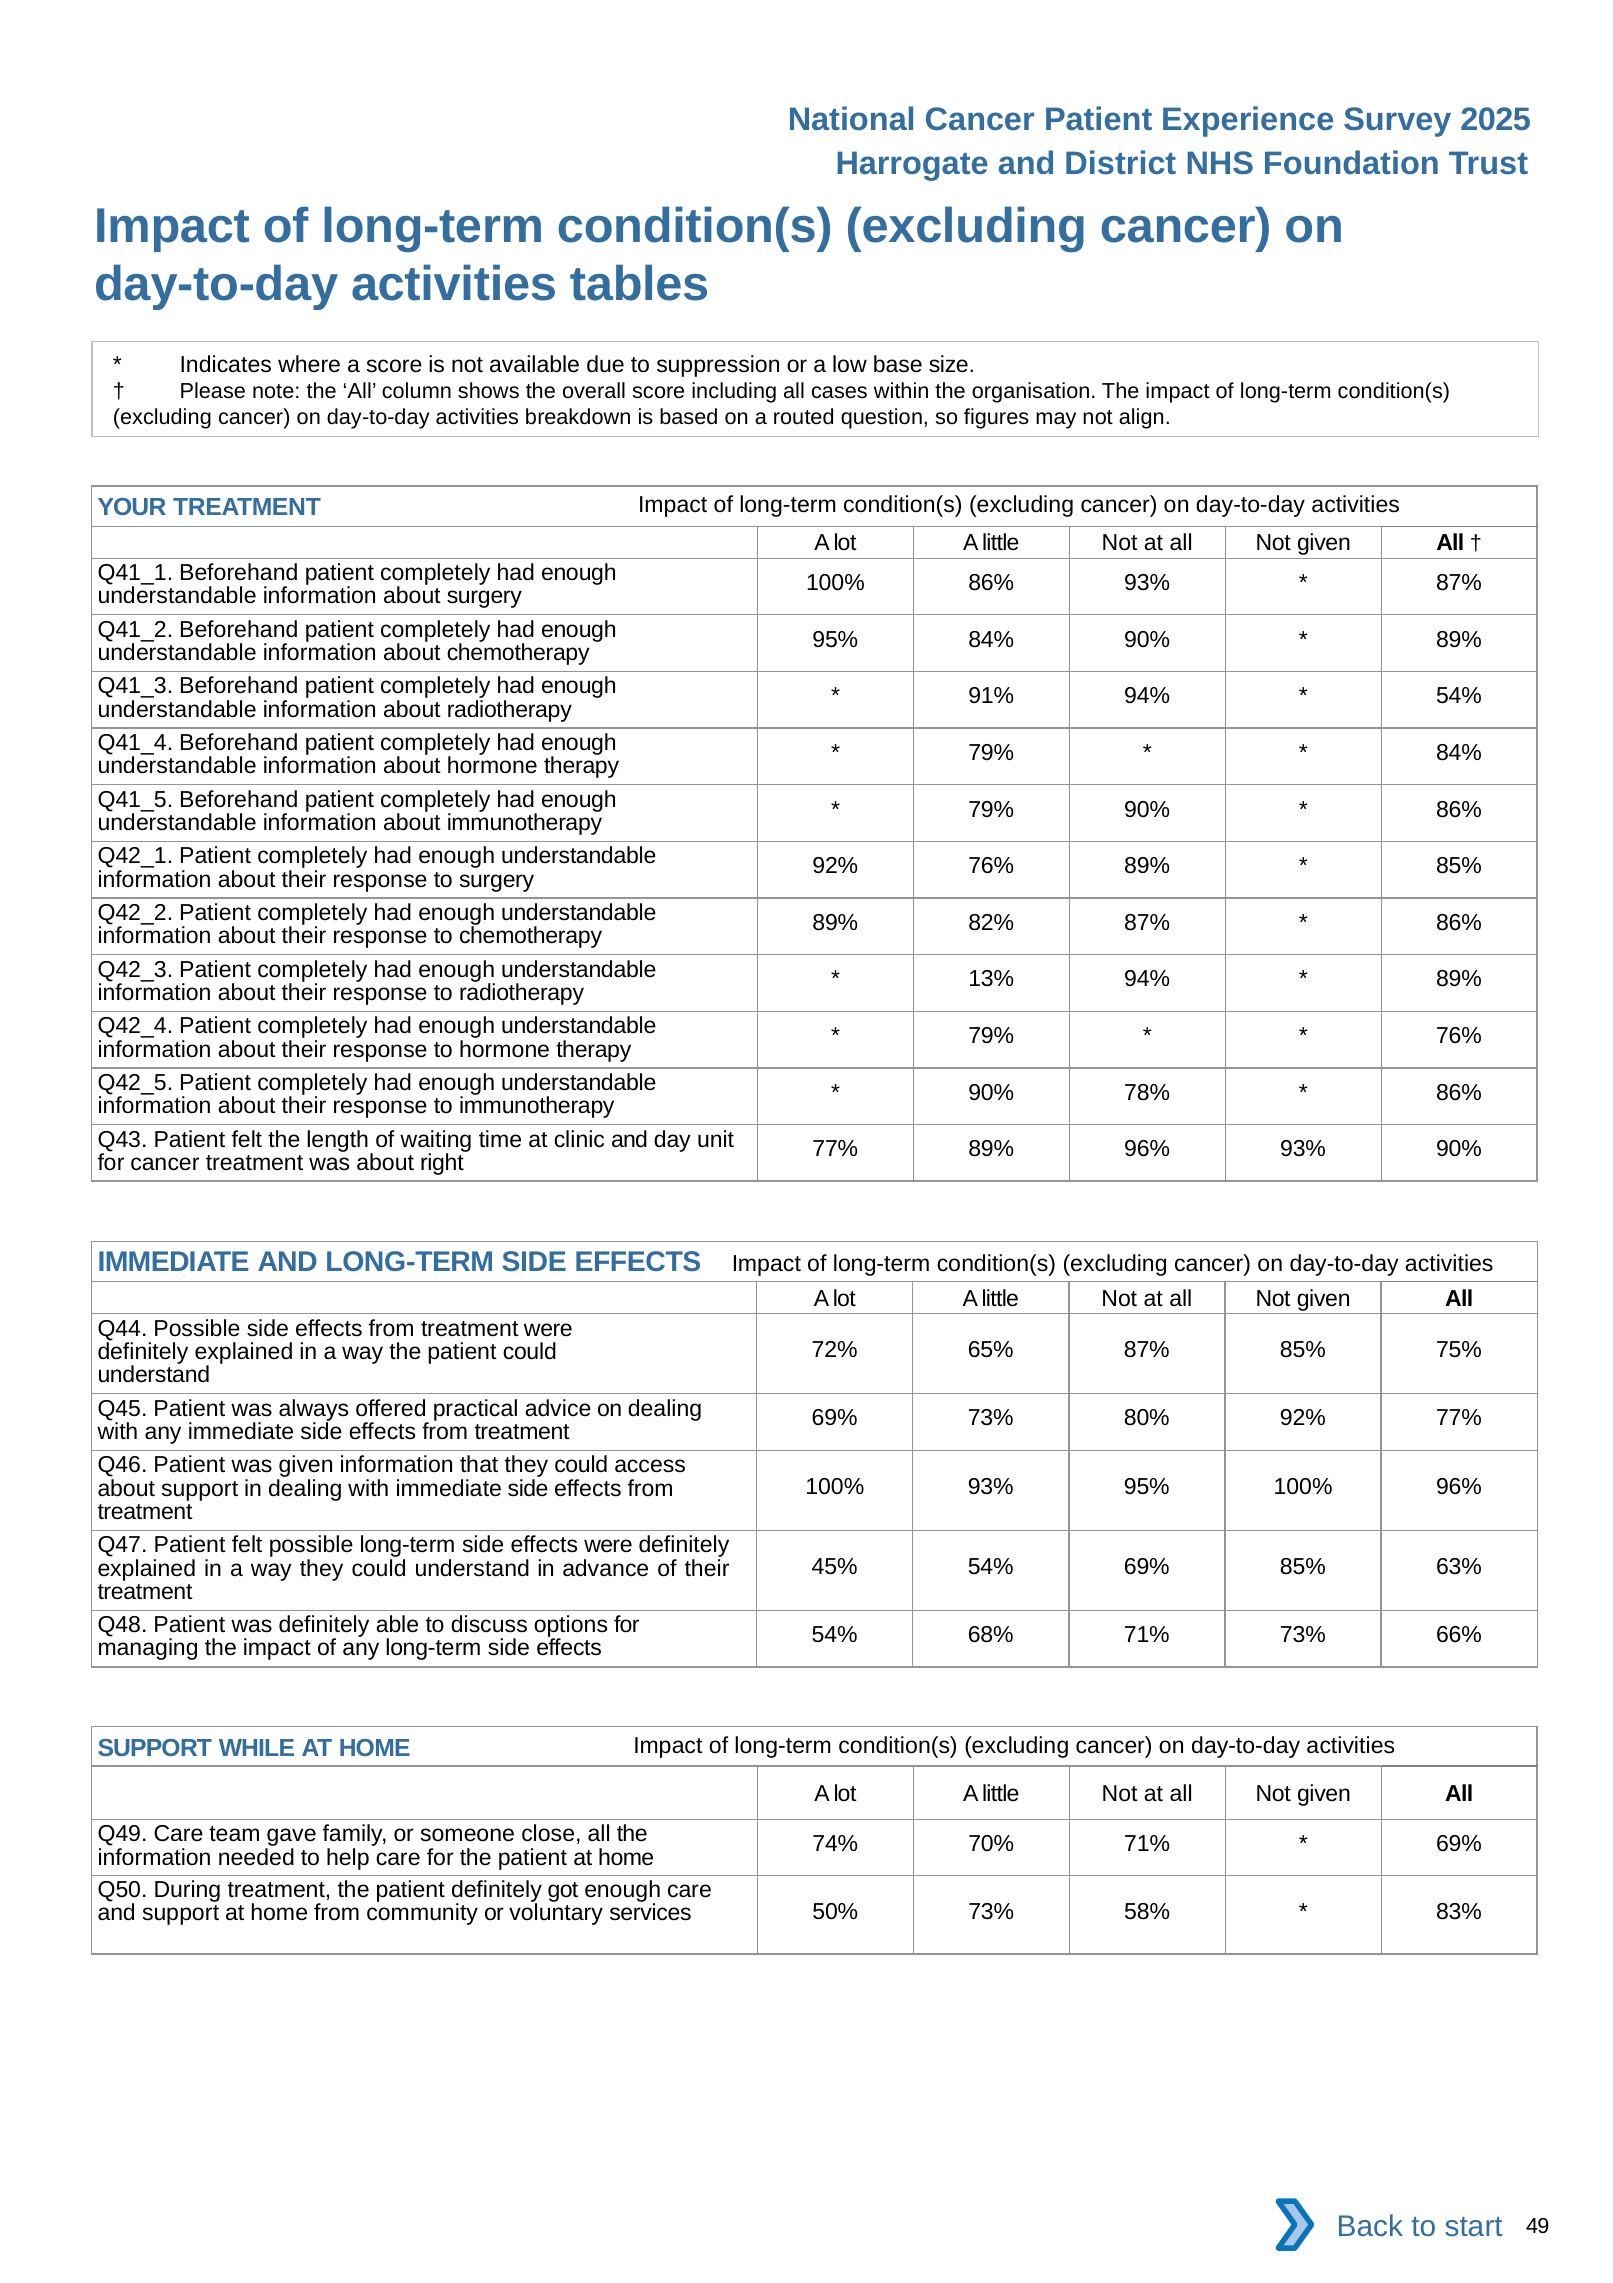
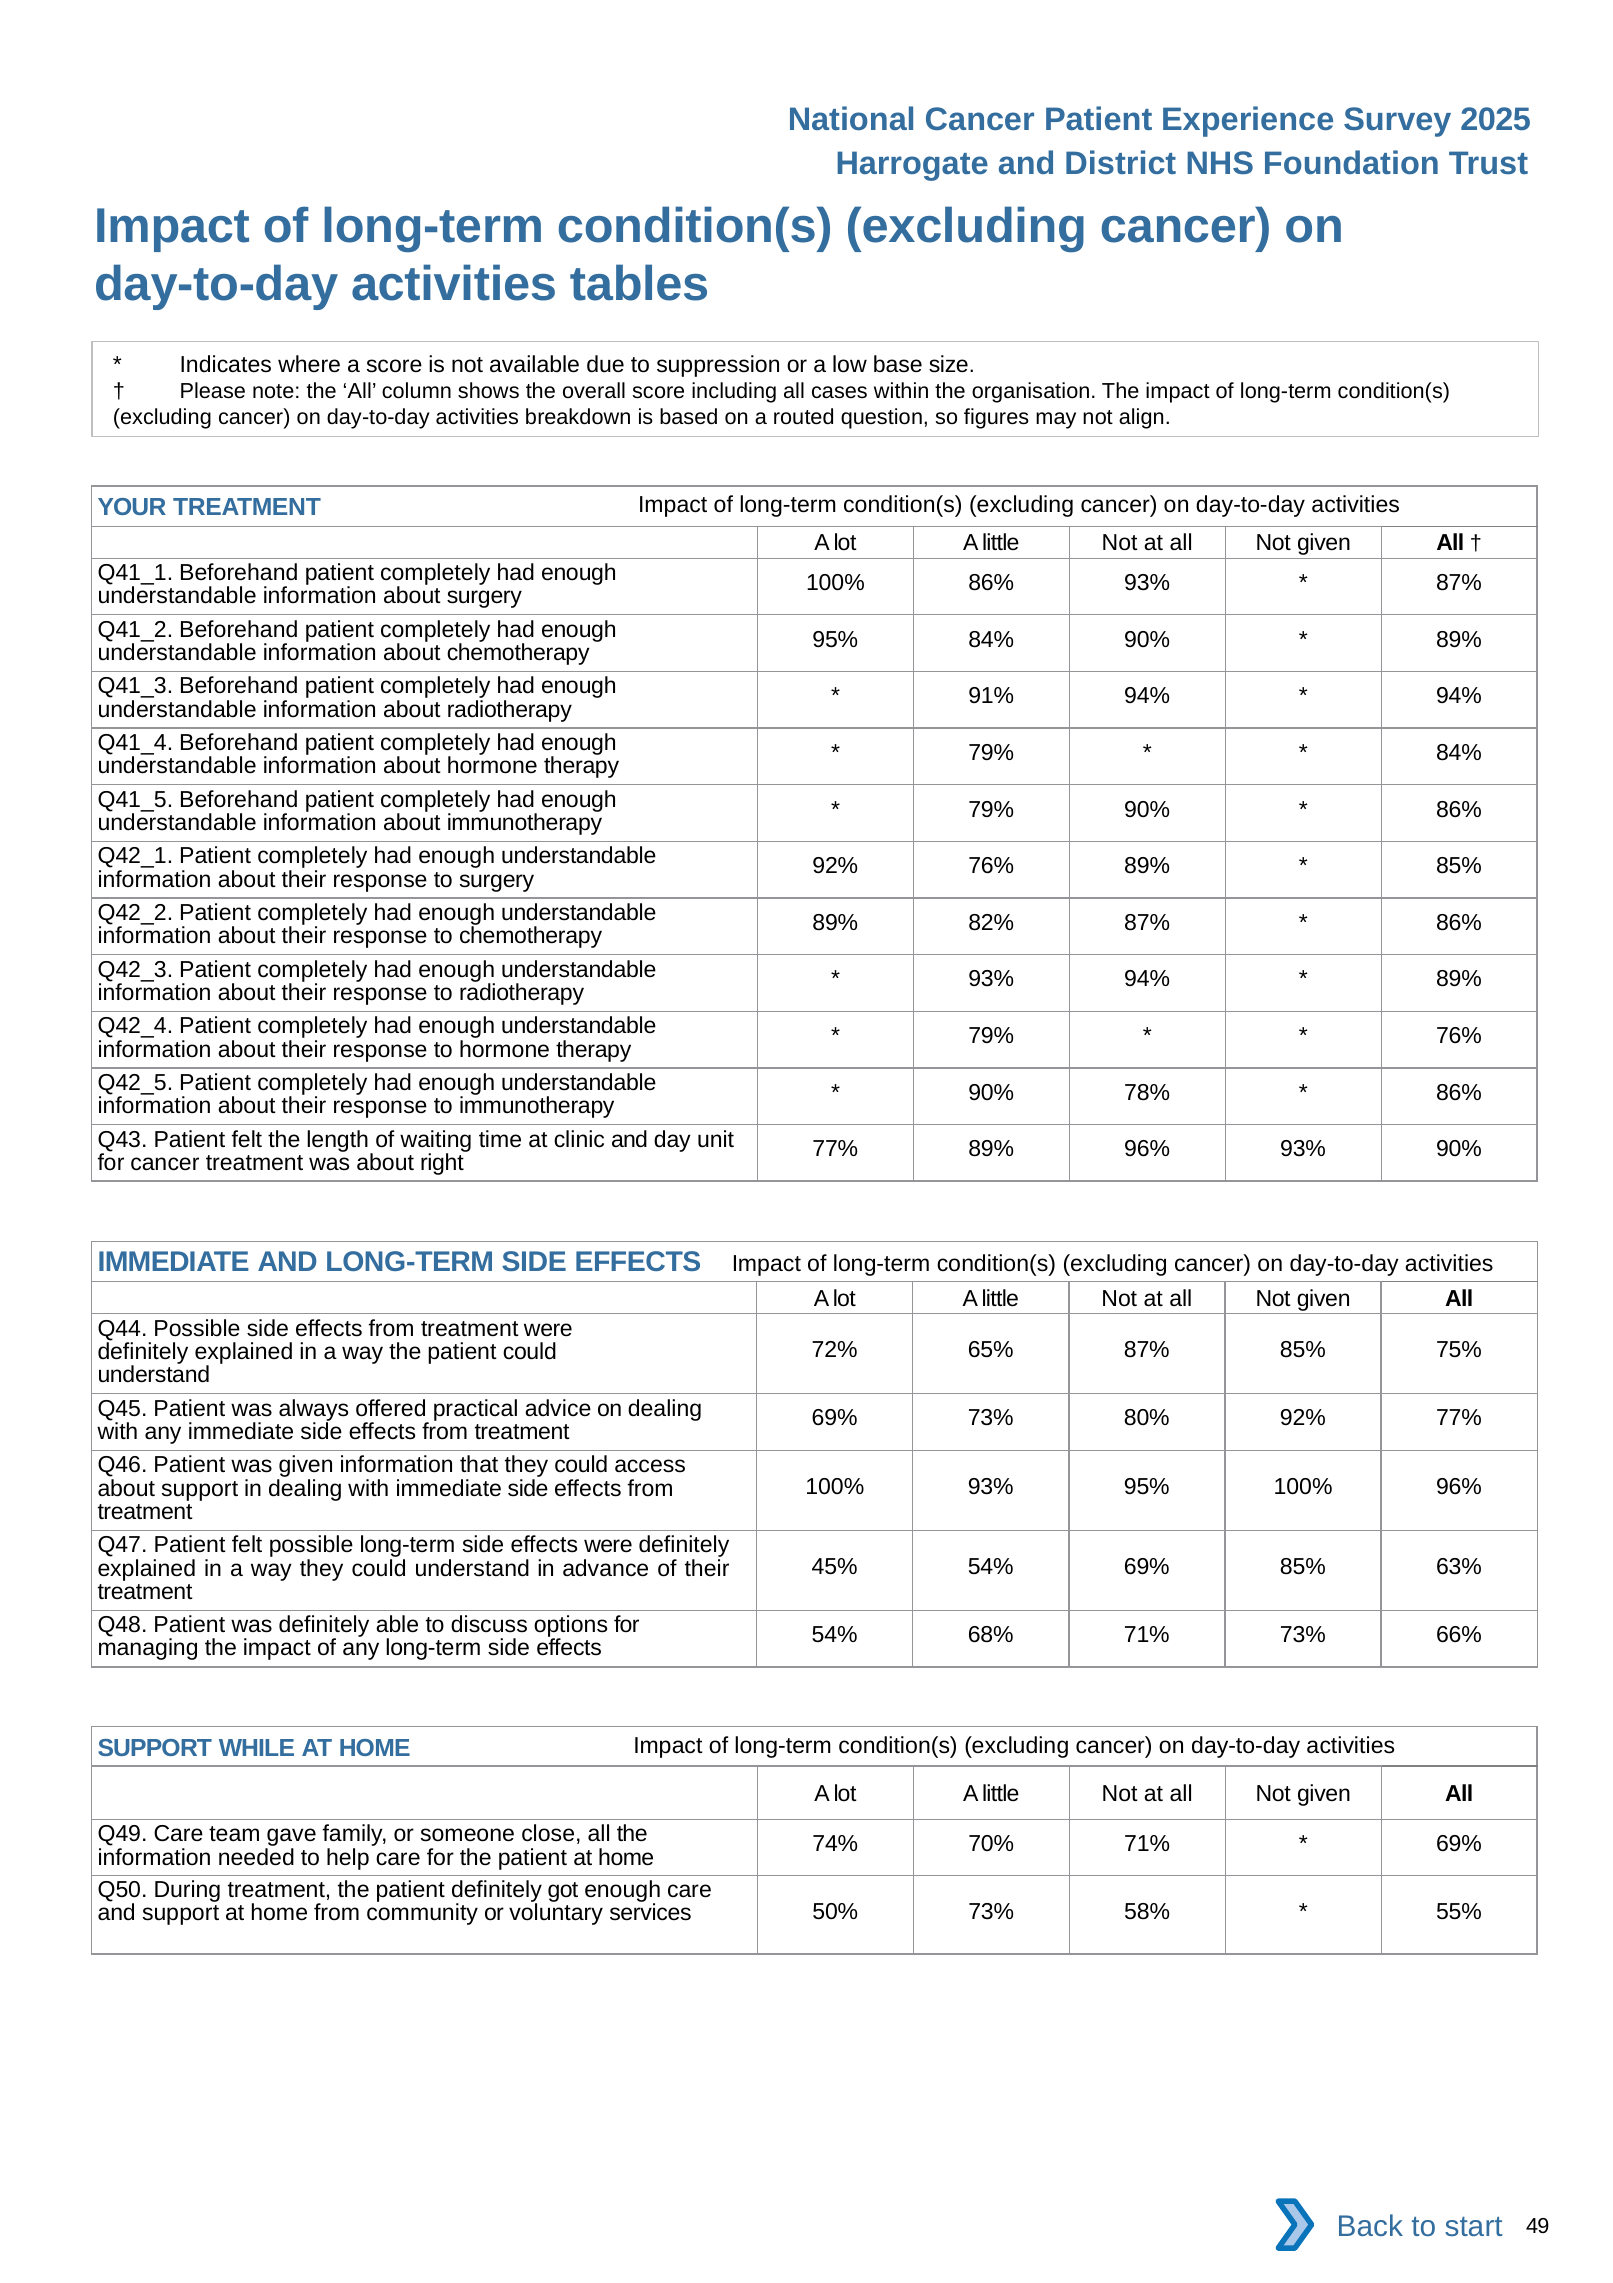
54%: 54% -> 94% (1459, 696)
13%: 13% -> 93% (991, 979)
83%: 83% -> 55% (1459, 1911)
